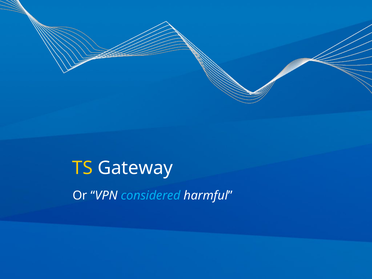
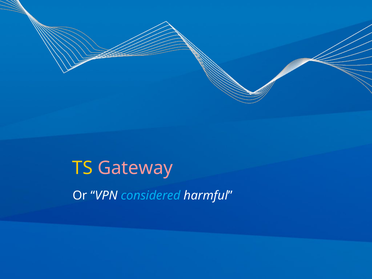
Gateway colour: white -> pink (135, 168)
